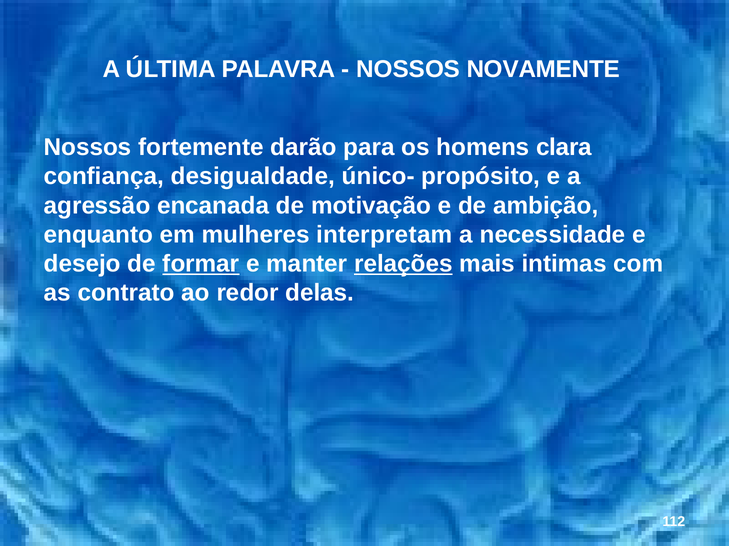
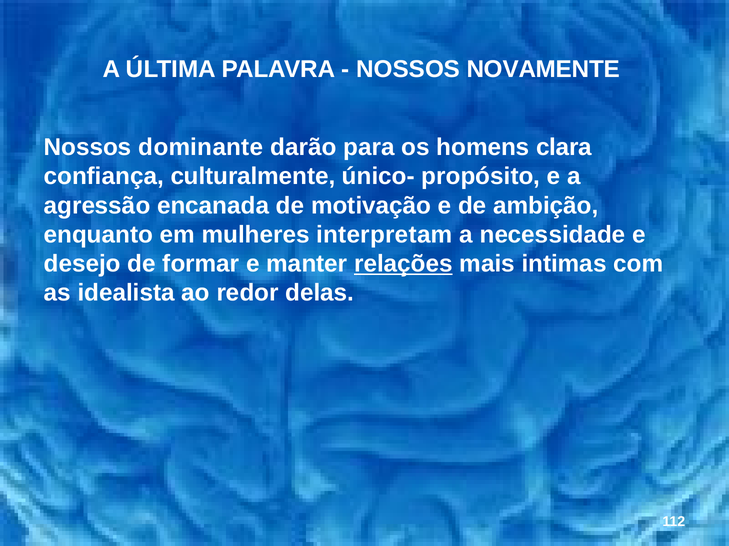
fortemente: fortemente -> dominante (201, 148)
desigualdade: desigualdade -> culturalmente (253, 177)
formar underline: present -> none (201, 264)
contrato: contrato -> idealista (126, 293)
